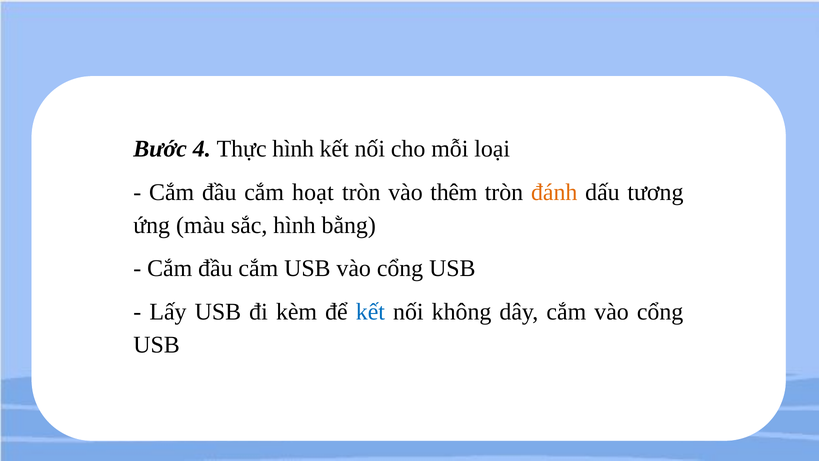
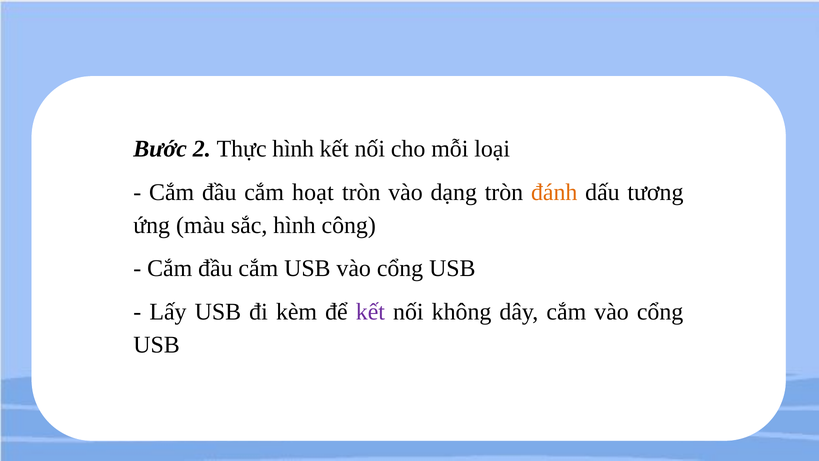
4: 4 -> 2 (202, 149)
thêm: thêm -> dạng (454, 192)
bằng: bằng -> công (349, 225)
kết colour: blue -> purple (370, 311)
